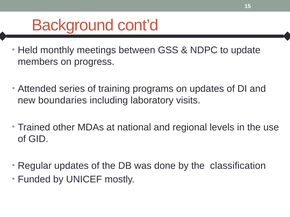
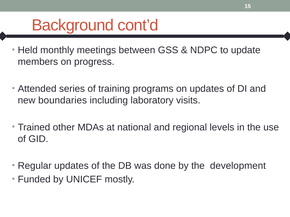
classification: classification -> development (238, 166)
